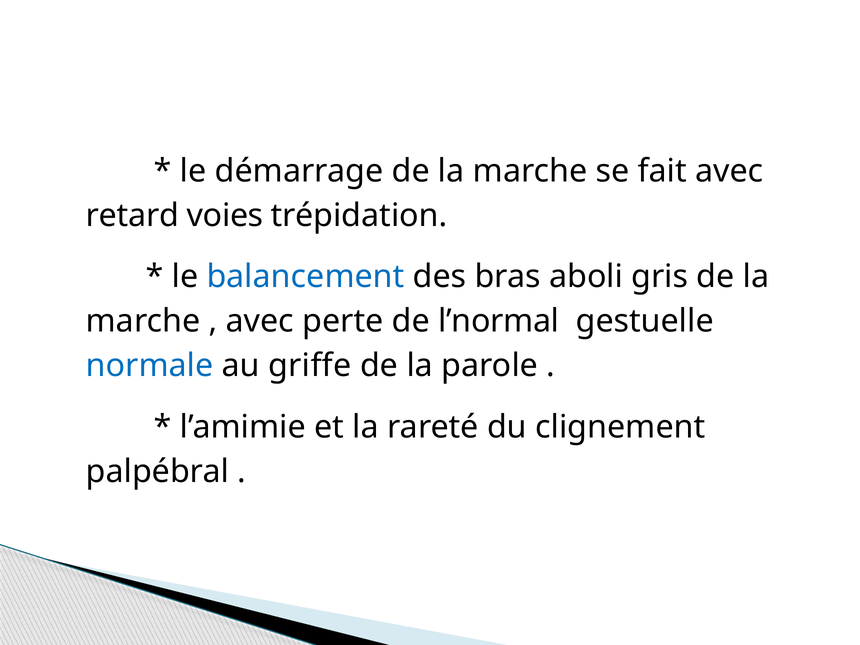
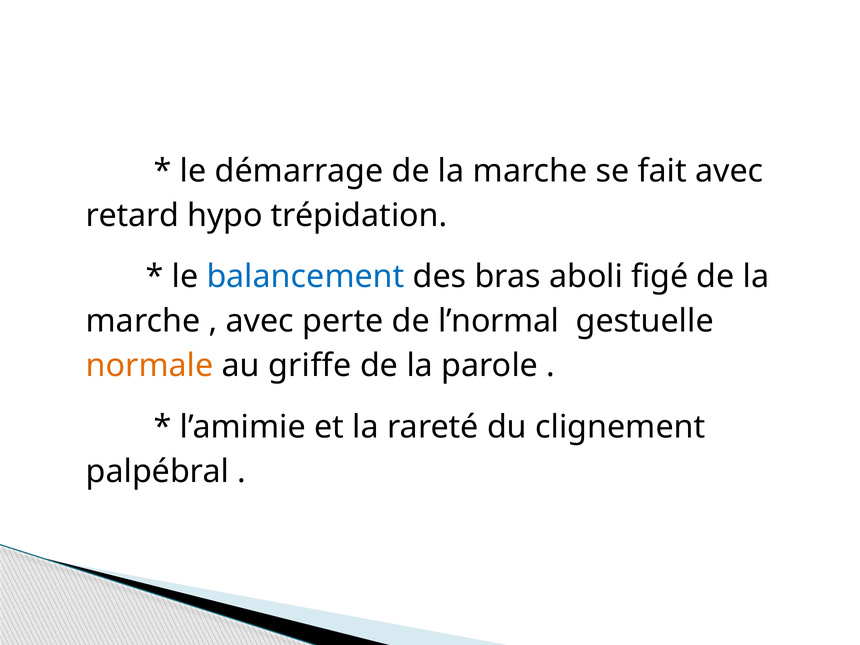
voies: voies -> hypo (225, 215)
gris: gris -> figé (660, 277)
normale colour: blue -> orange (150, 366)
